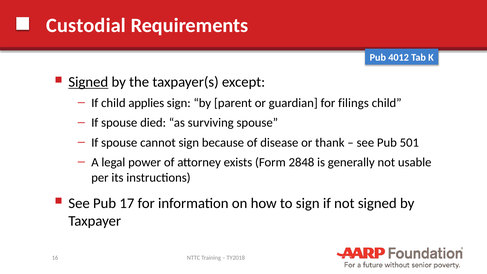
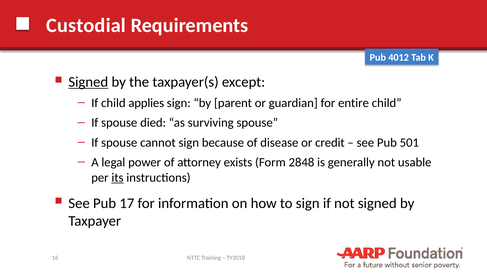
filings: filings -> entire (354, 103)
thank: thank -> credit (330, 142)
its underline: none -> present (117, 177)
